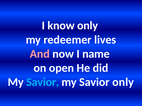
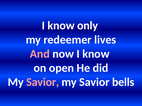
now I name: name -> know (96, 54)
Savior colour: light blue -> pink (43, 82)
Savior only: only -> bells (123, 82)
